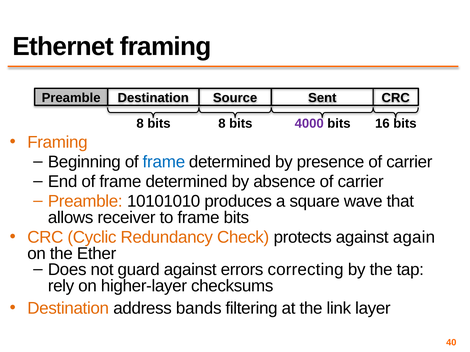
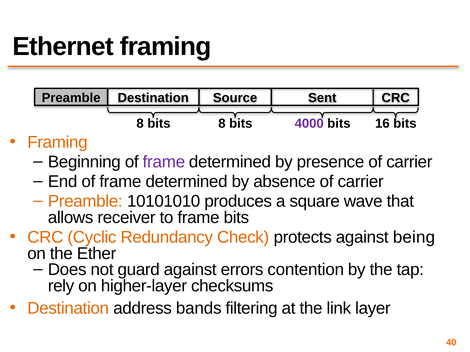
frame colour: blue -> purple (164, 162)
again: again -> being (414, 238)
correcting: correcting -> contention (306, 270)
